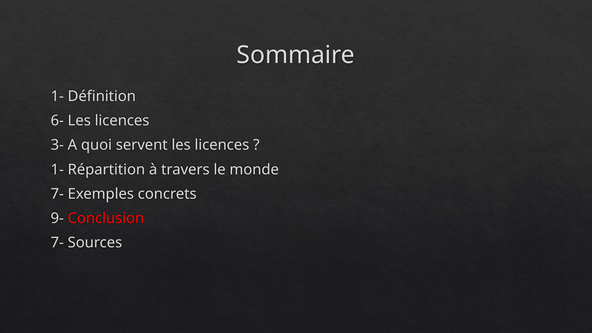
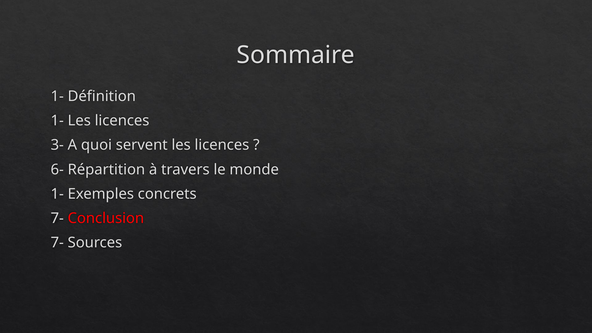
6-: 6- -> 1- (57, 121)
1-: 1- -> 6- (57, 170)
7-: 7- -> 1- (57, 194)
9-: 9- -> 7- (57, 218)
